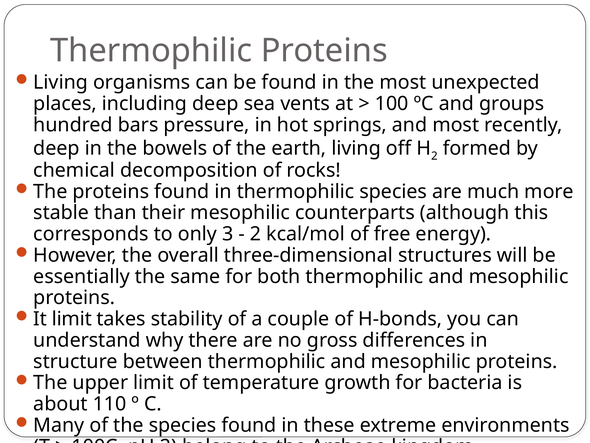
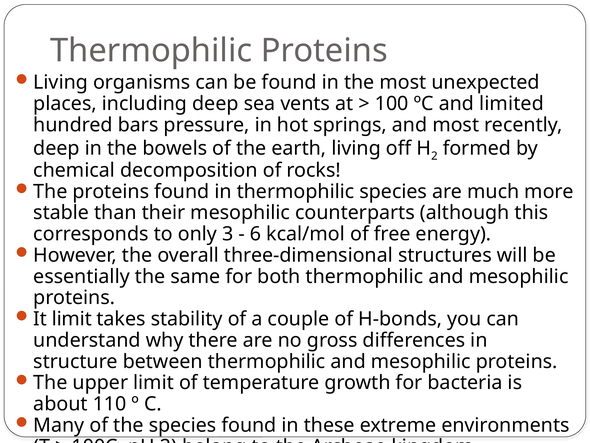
groups: groups -> limited (512, 103)
2: 2 -> 6 (256, 234)
